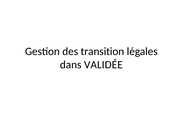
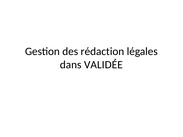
transition: transition -> rédaction (102, 51)
